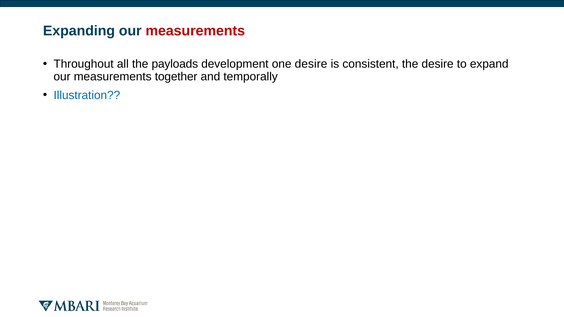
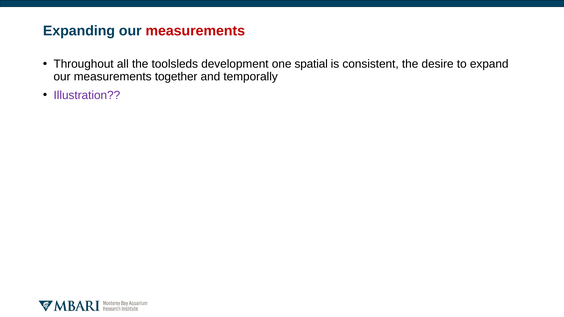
payloads: payloads -> toolsleds (175, 64)
one desire: desire -> spatial (311, 64)
Illustration colour: blue -> purple (87, 95)
